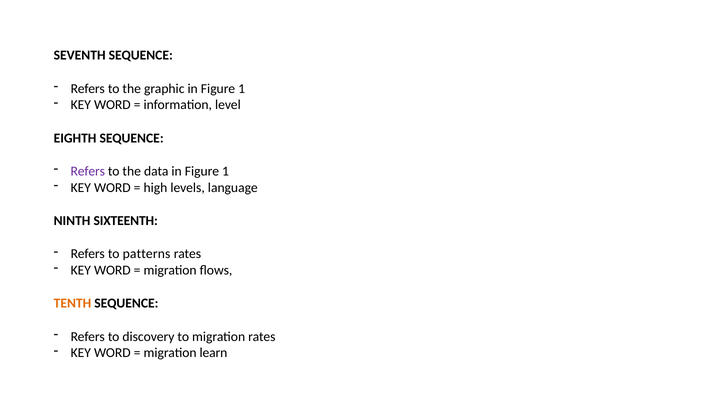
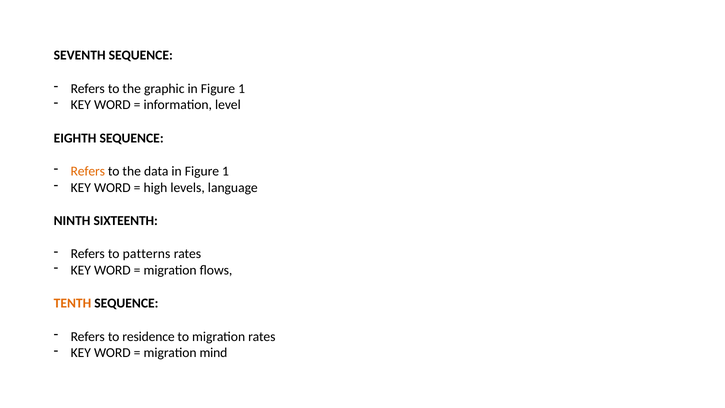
Refers colour: purple -> orange (88, 171)
discovery: discovery -> residence (149, 336)
learn: learn -> mind (213, 353)
